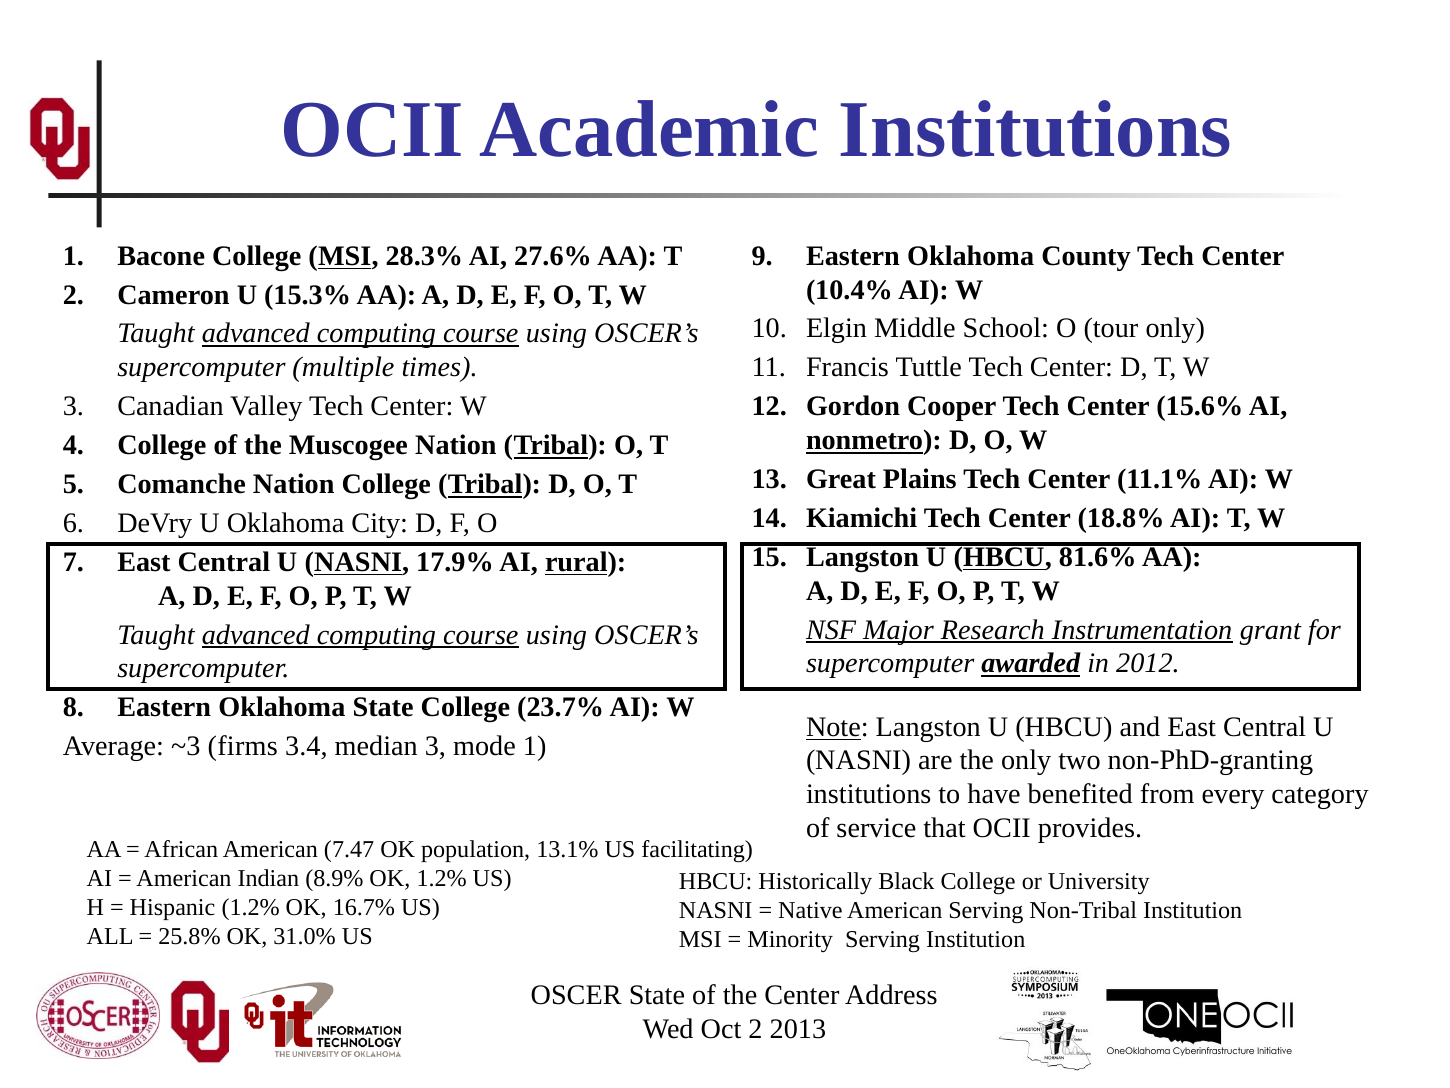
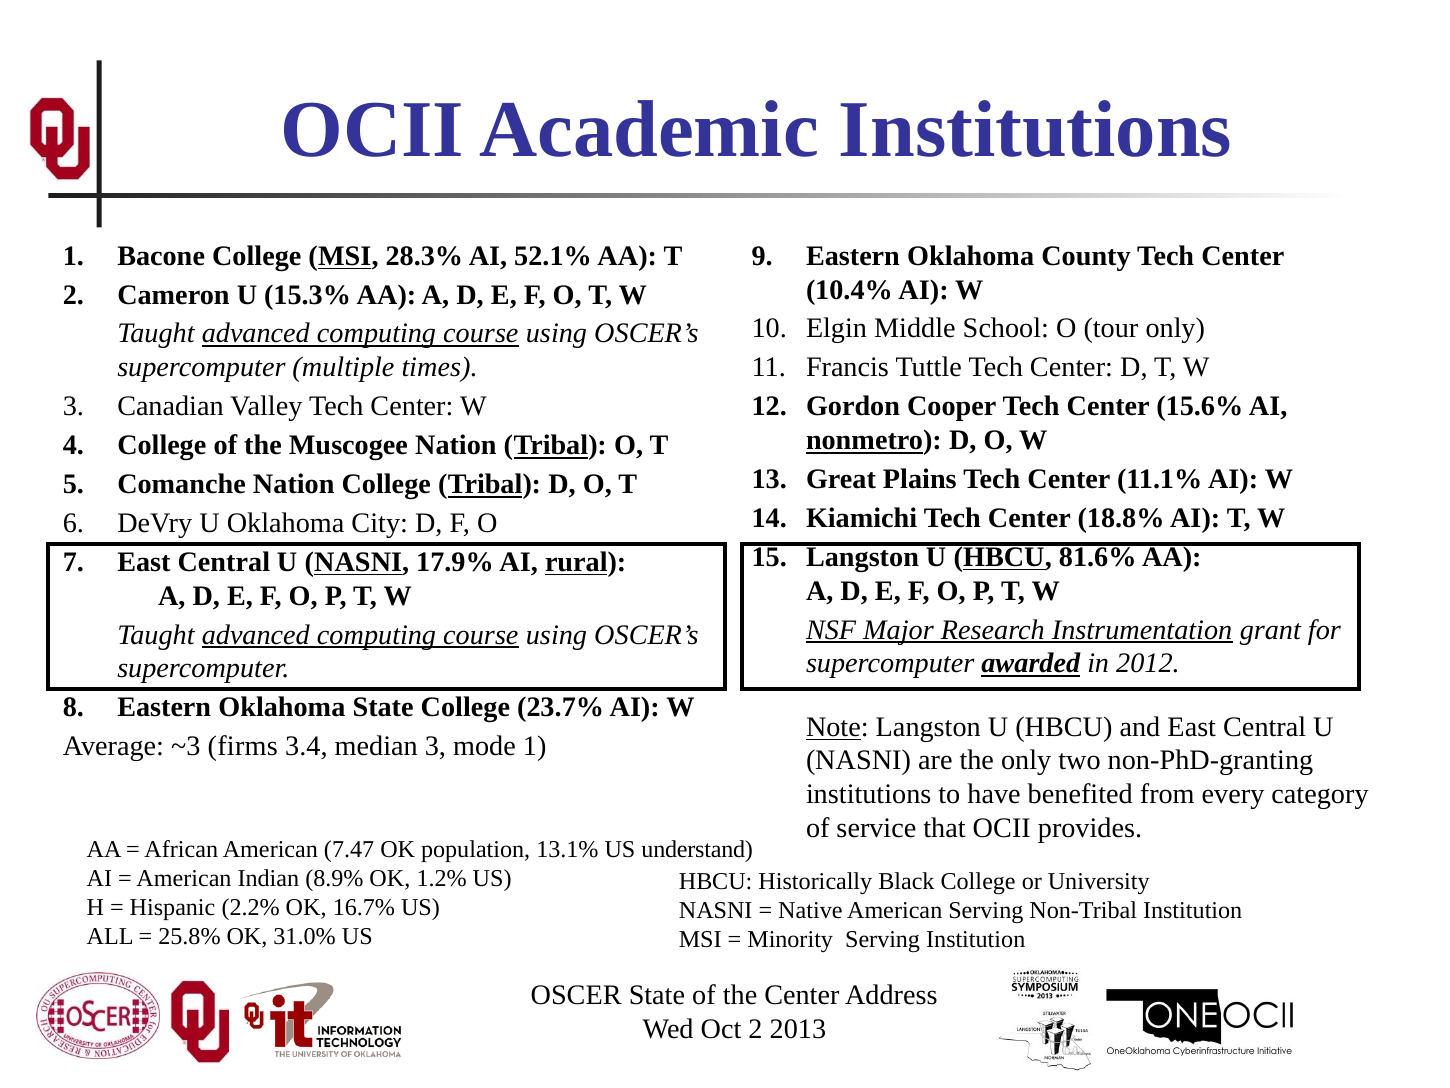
27.6%: 27.6% -> 52.1% (553, 256)
facilitating: facilitating -> understand (697, 850)
Hispanic 1.2%: 1.2% -> 2.2% (251, 908)
